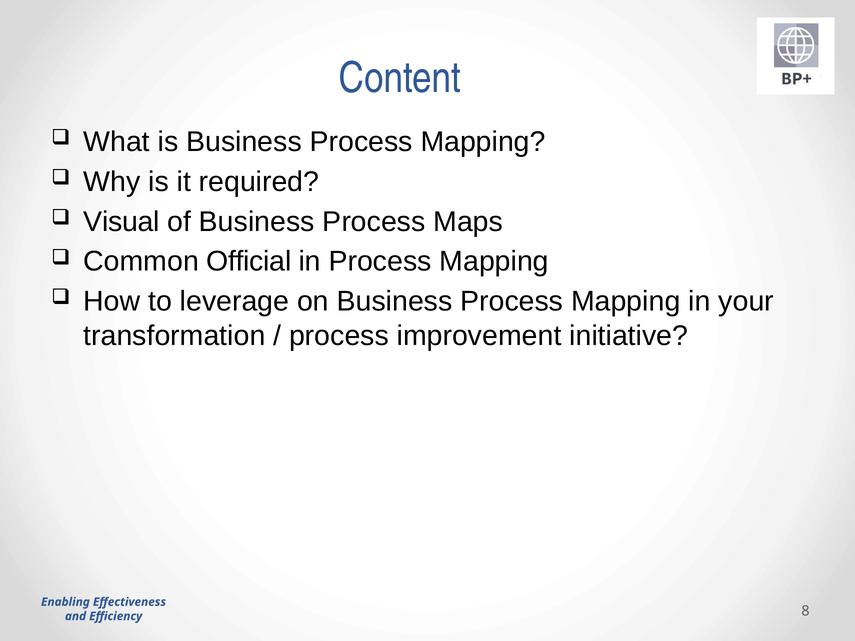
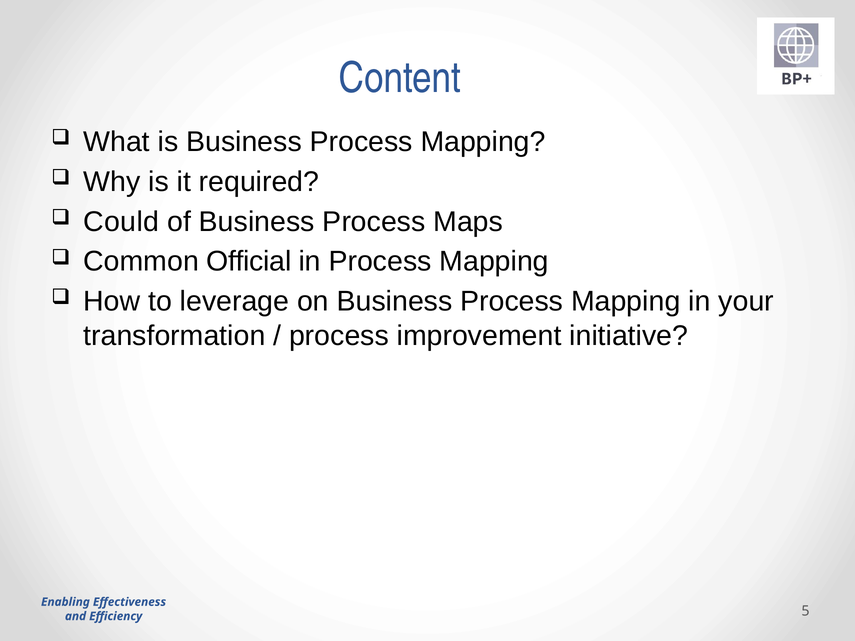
Visual: Visual -> Could (121, 222)
8: 8 -> 5 (805, 611)
